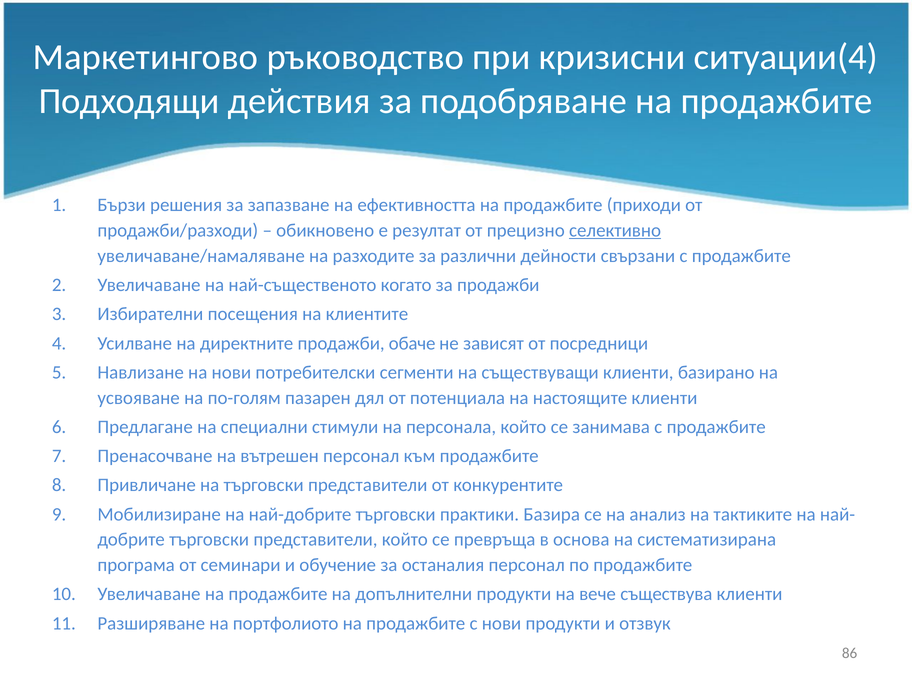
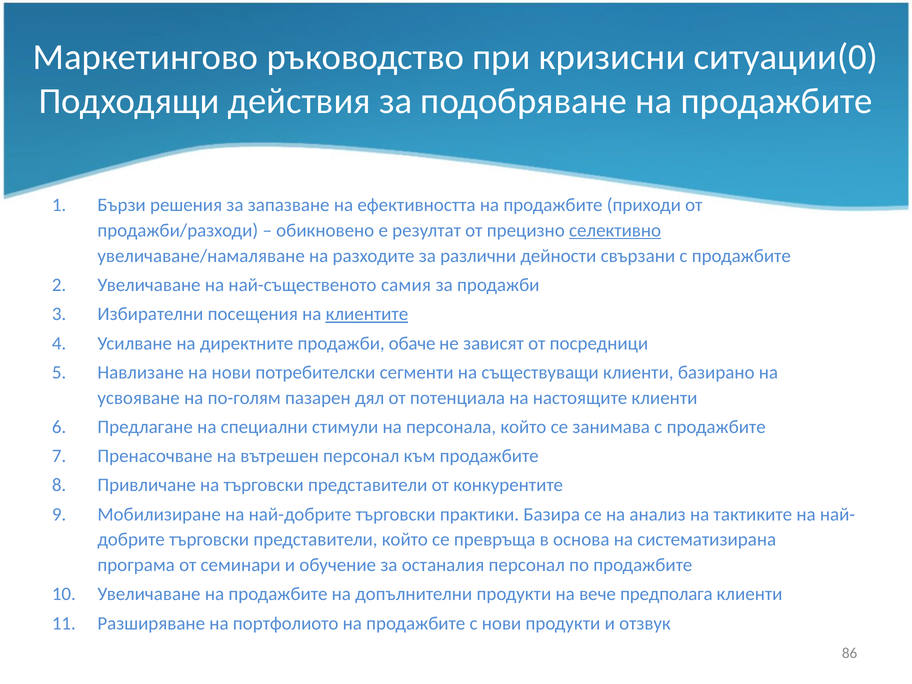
ситуации(4: ситуации(4 -> ситуации(0 (786, 57)
когато: когато -> самия (406, 285)
клиентите underline: none -> present (367, 314)
съществува: съществува -> предполага (666, 594)
